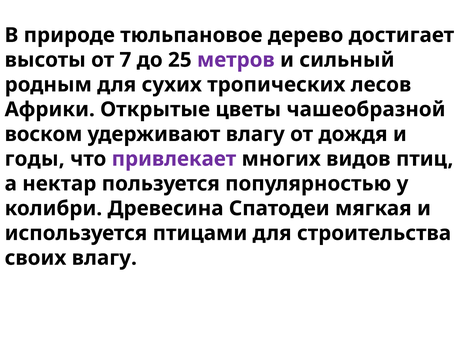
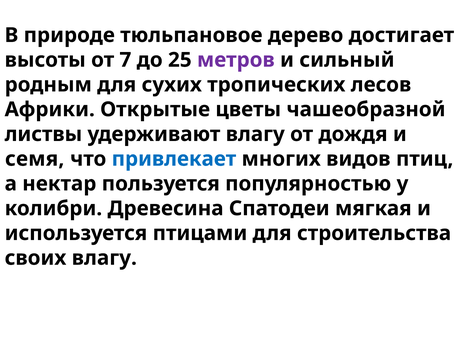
воском: воском -> листвы (43, 134)
годы: годы -> семя (35, 159)
привлекает colour: purple -> blue (174, 159)
